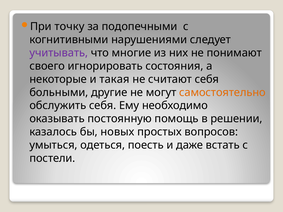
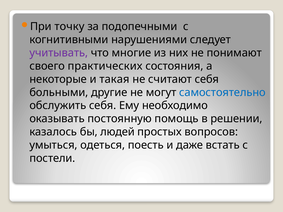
игнорировать: игнорировать -> практических (105, 66)
самостоятельно colour: orange -> blue (222, 92)
новых: новых -> людей (118, 132)
